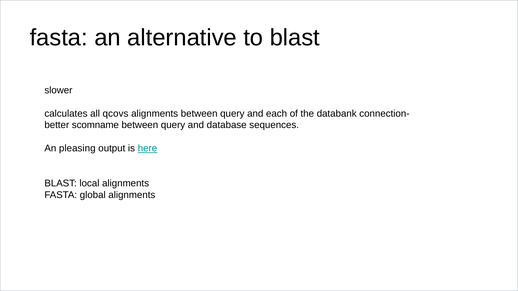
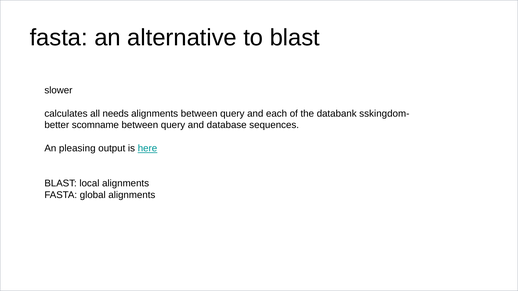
qcovs: qcovs -> needs (116, 114)
connection-: connection- -> sskingdom- (384, 114)
